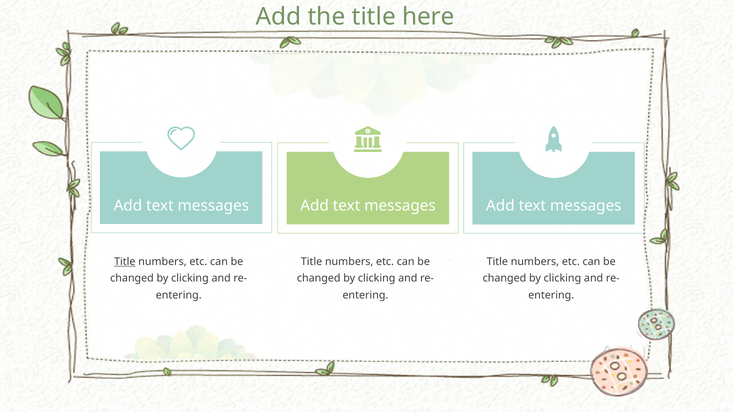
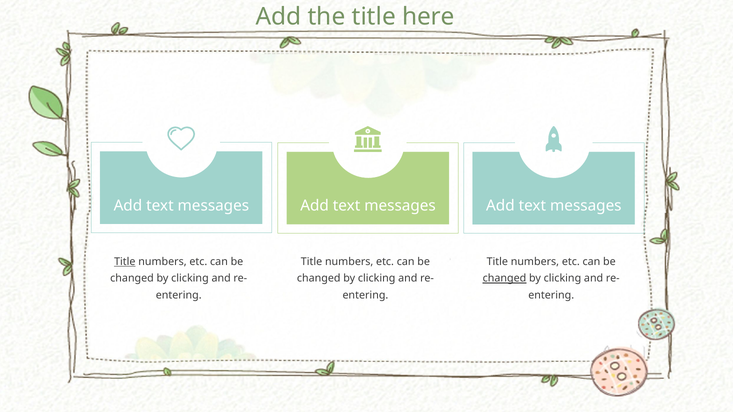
changed underline: none -> present (504, 279)
